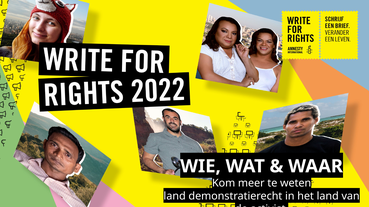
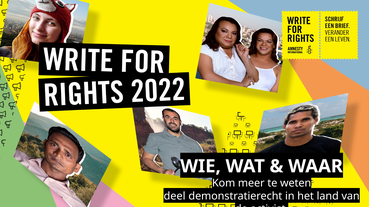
land: land -> deel (175, 196)
